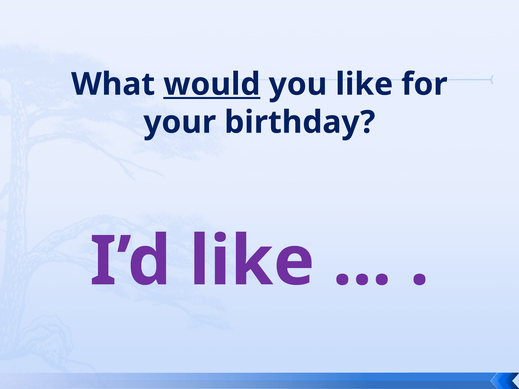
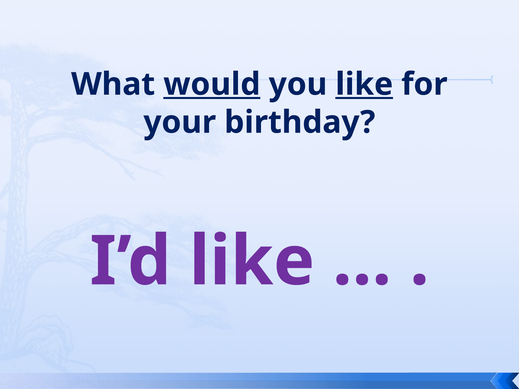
like underline: none -> present (364, 84)
